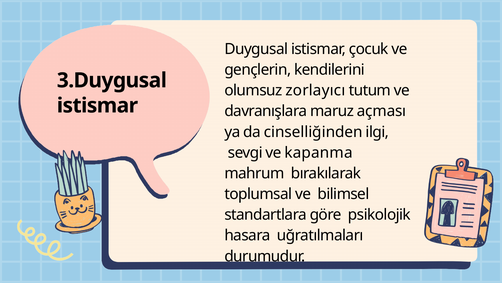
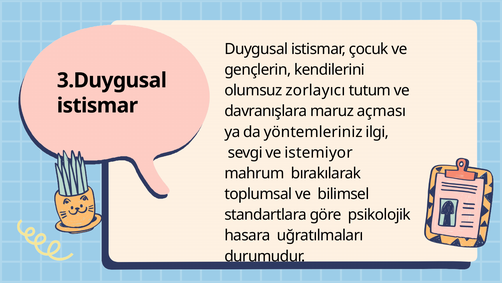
cinselliğinden: cinselliğinden -> yöntemleriniz (313, 132)
kapanma: kapanma -> istemiyor (319, 152)
